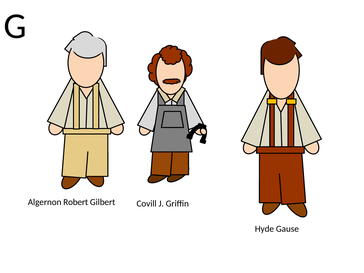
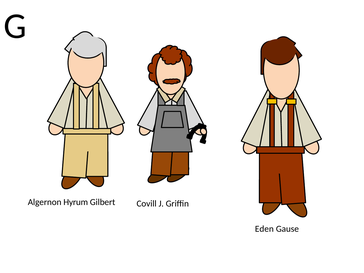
Robert: Robert -> Hyrum (76, 202)
Hyde: Hyde -> Eden (264, 229)
